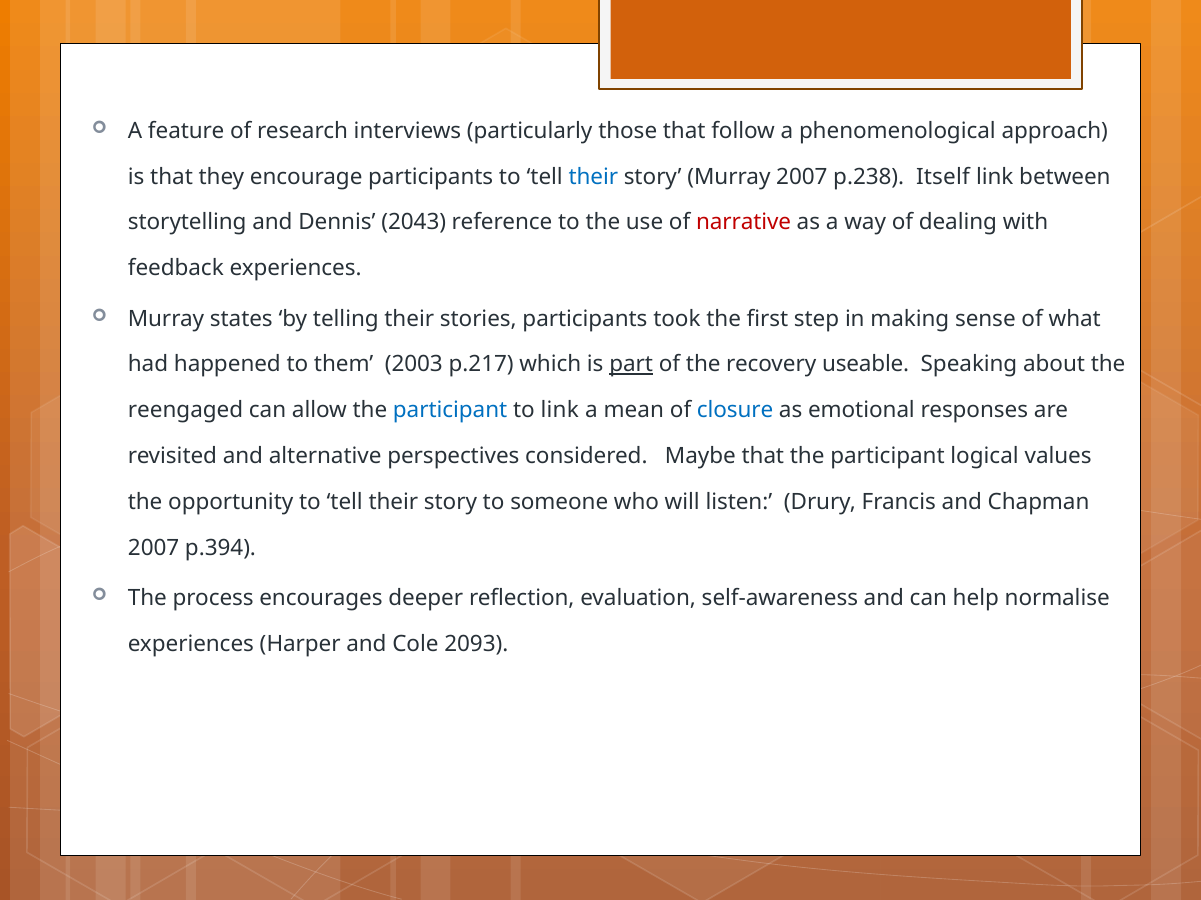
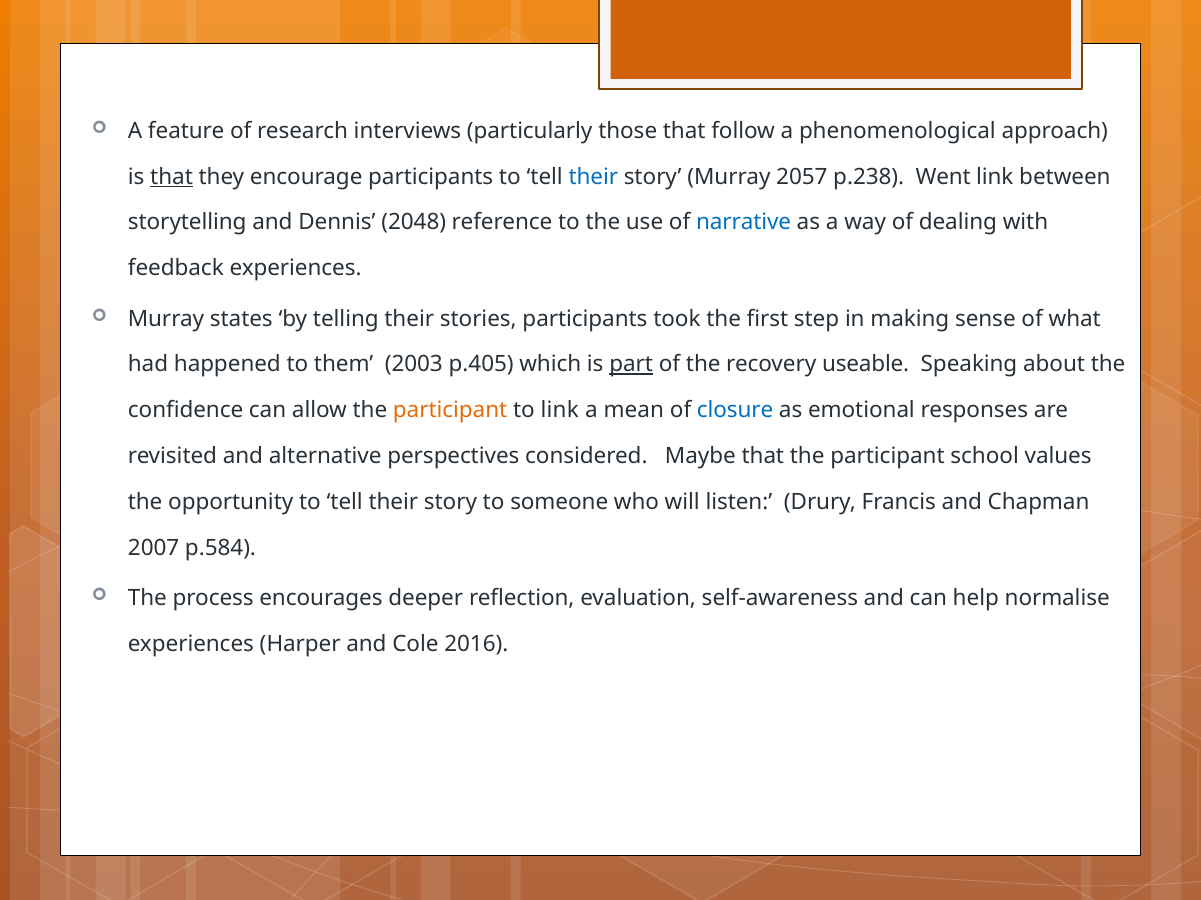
that underline: none -> present (172, 177)
Murray 2007: 2007 -> 2057 (802, 177)
Itself: Itself -> Went (943, 177)
2043: 2043 -> 2048 (414, 223)
narrative colour: red -> blue (744, 223)
p.217: p.217 -> p.405 (481, 365)
reengaged: reengaged -> confidence (186, 411)
participant colour: blue -> orange (450, 411)
logical: logical -> school (985, 456)
p.394: p.394 -> p.584 (220, 548)
2093: 2093 -> 2016 (476, 644)
